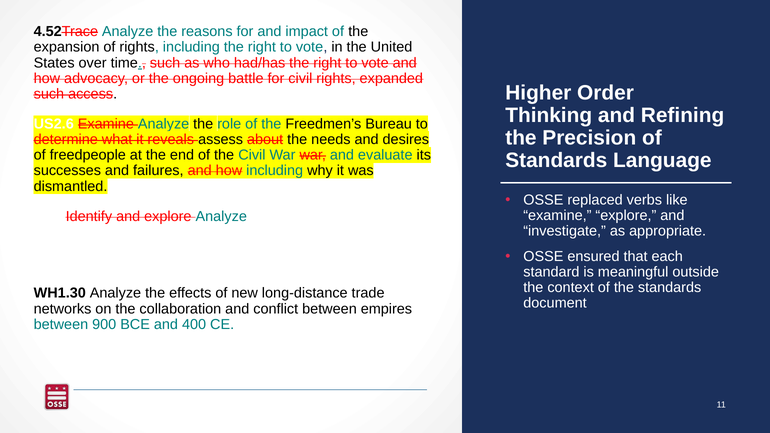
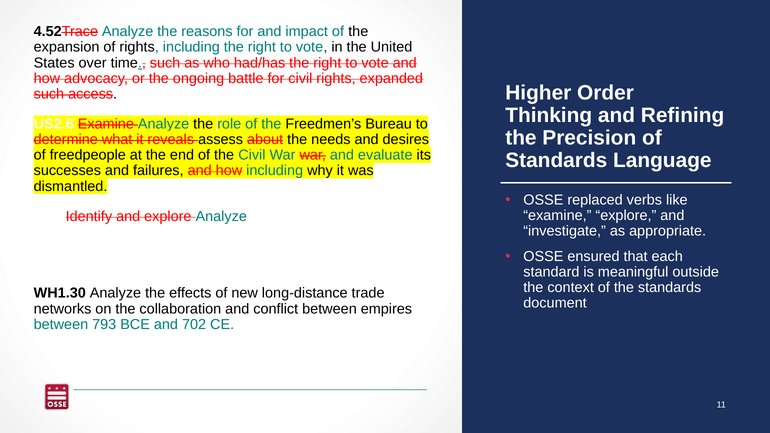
900: 900 -> 793 (104, 324)
400: 400 -> 702 (194, 324)
